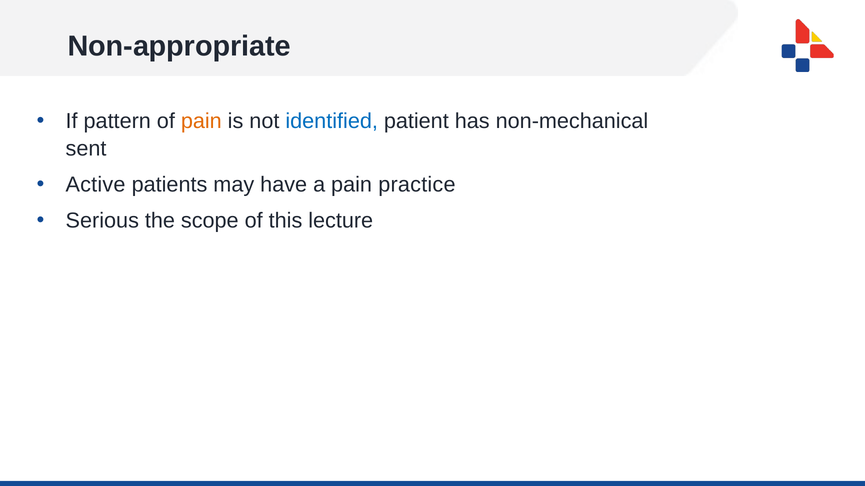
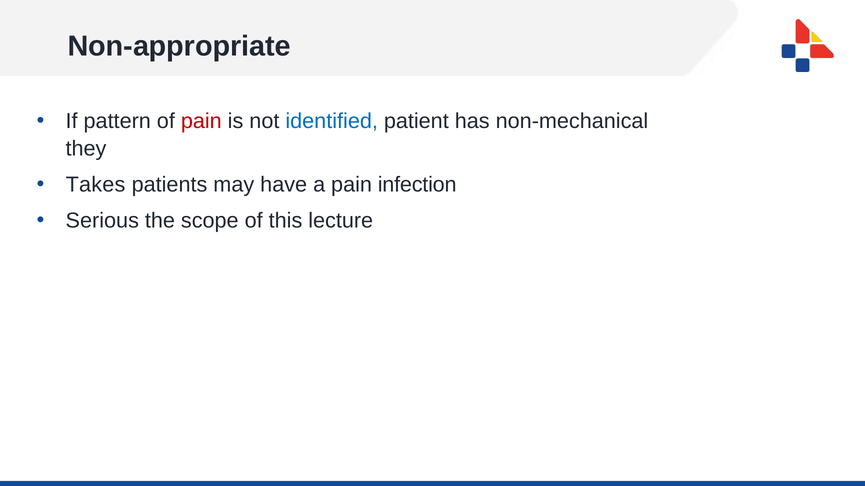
pain colour: orange -> red (201, 121)
sent: sent -> they (86, 149)
Active: Active -> Takes (96, 185)
practice: practice -> infection (417, 185)
